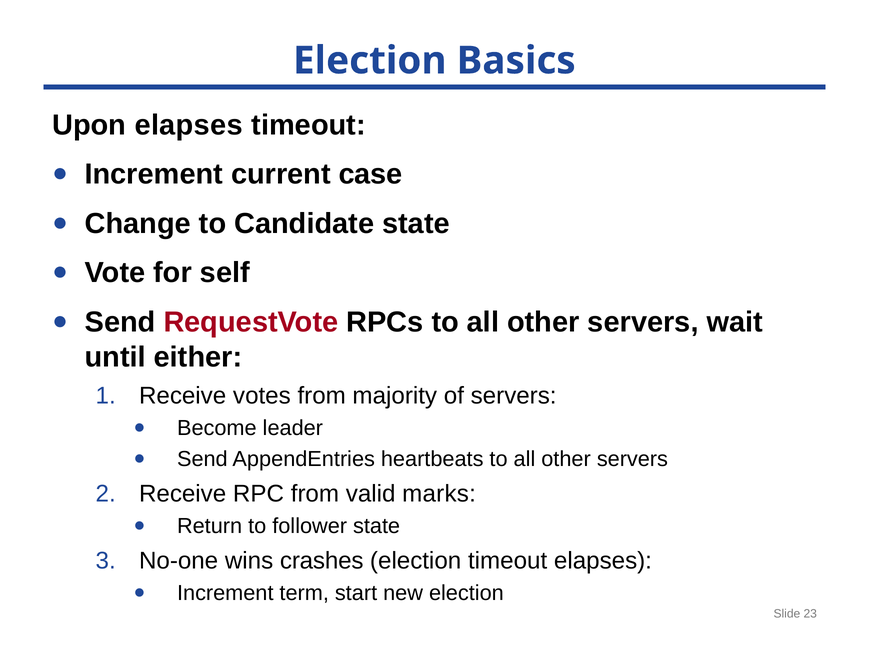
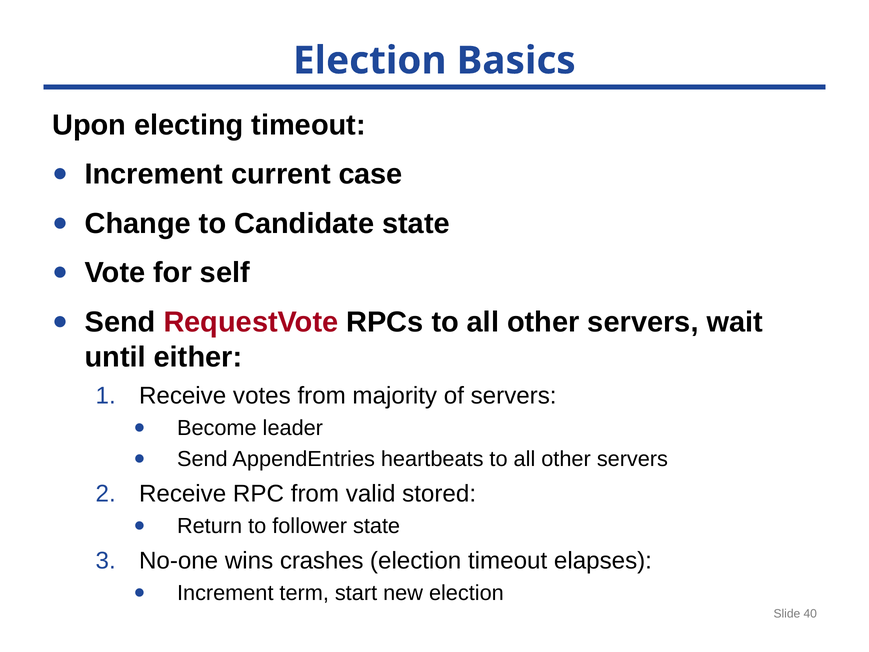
Upon elapses: elapses -> electing (189, 125)
marks: marks -> stored (439, 494)
23: 23 -> 40 (810, 613)
